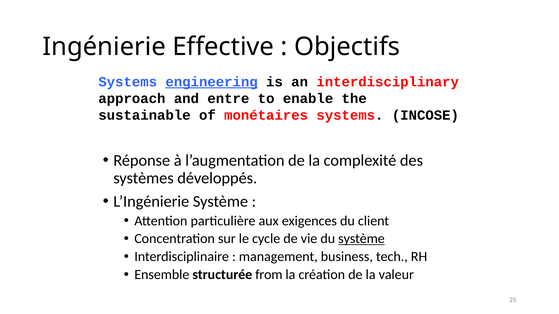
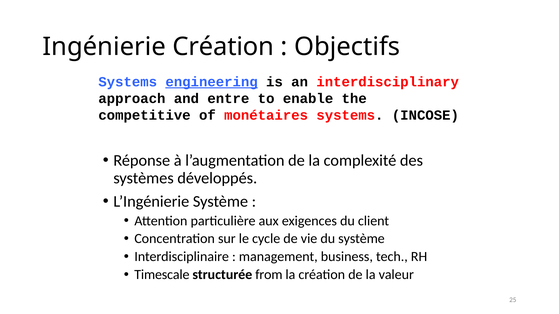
Ingénierie Effective: Effective -> Création (223, 47)
sustainable: sustainable -> competitive (144, 116)
système underline: present -> none (361, 239)
Ensemble: Ensemble -> Timescale (162, 275)
